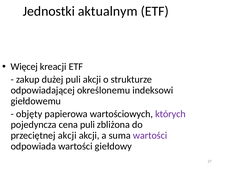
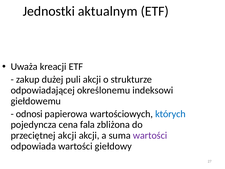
Więcej: Więcej -> Uważa (24, 66)
objęty: objęty -> odnosi (29, 114)
których colour: purple -> blue (170, 114)
cena puli: puli -> fala (87, 125)
